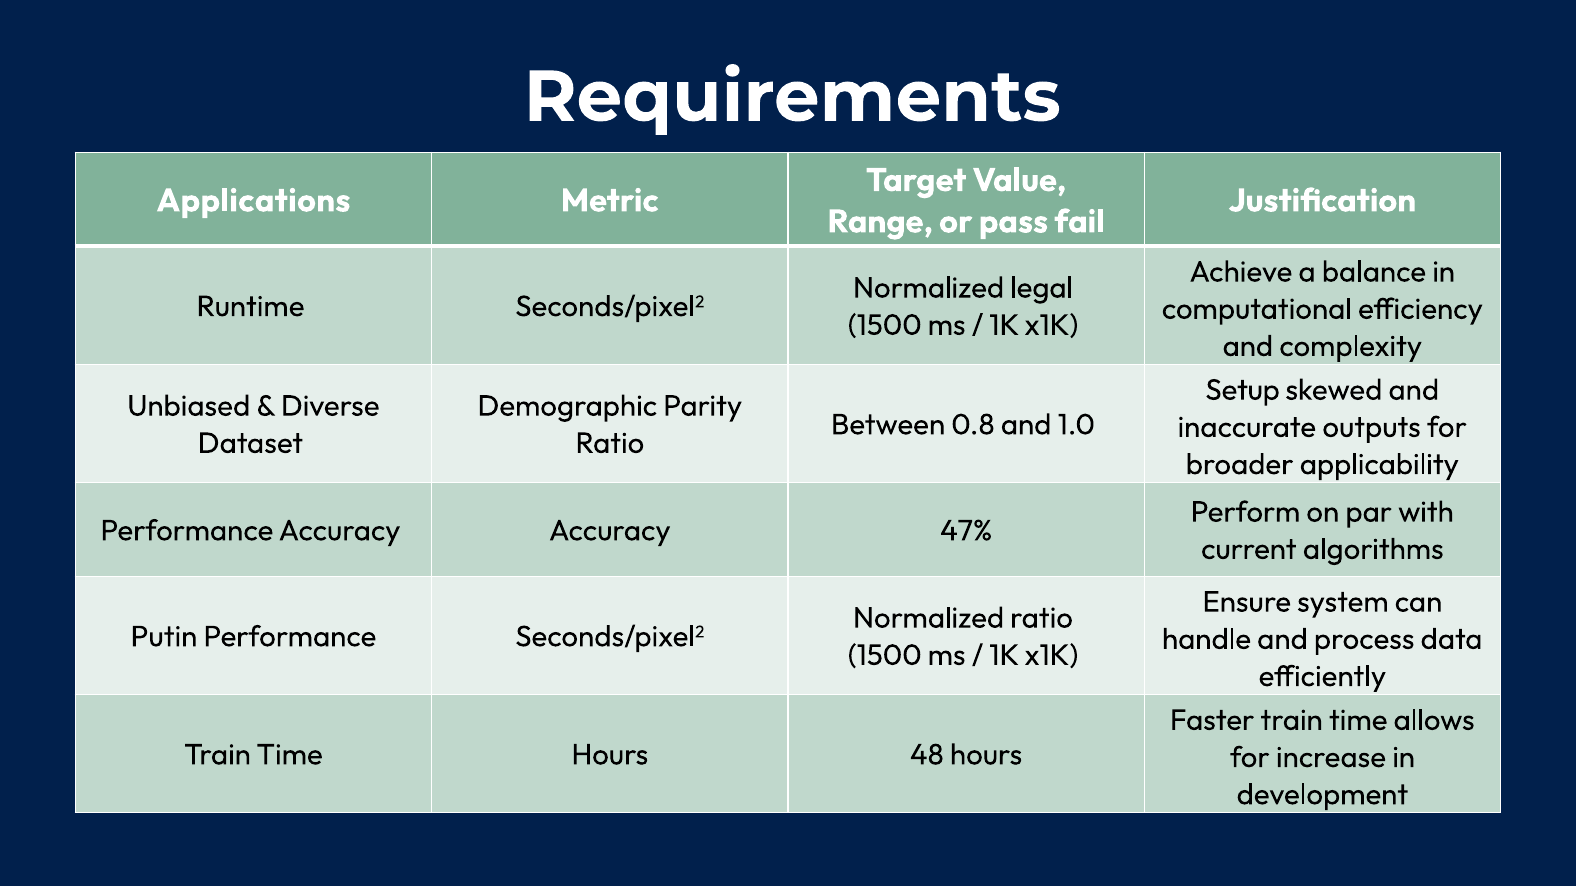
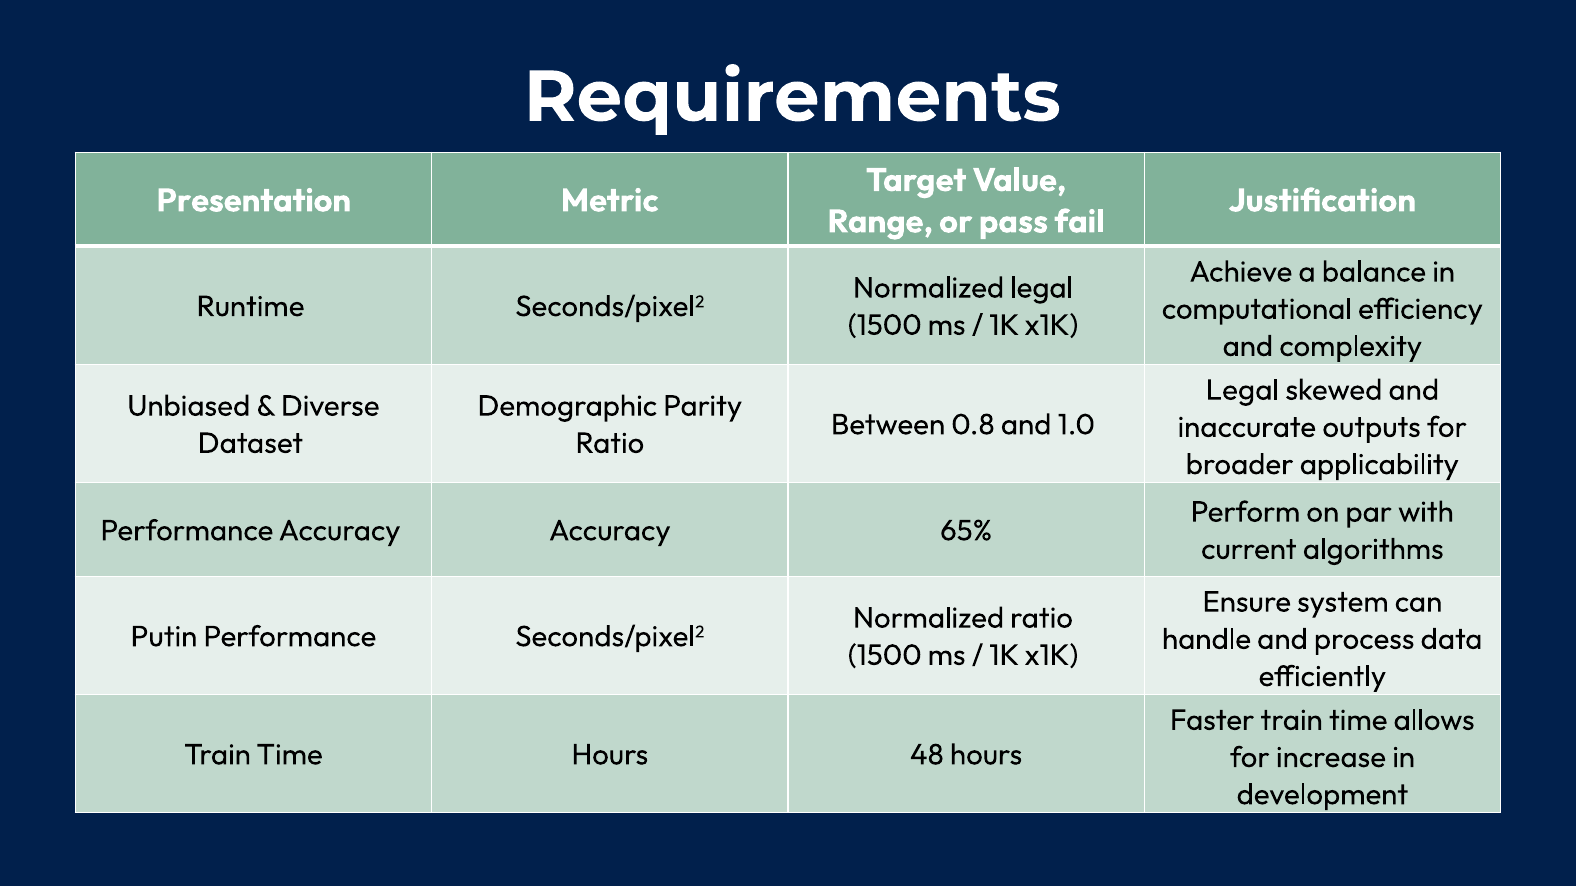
Applications: Applications -> Presentation (254, 201)
Setup: Setup -> Legal (1242, 390)
47%: 47% -> 65% (966, 531)
